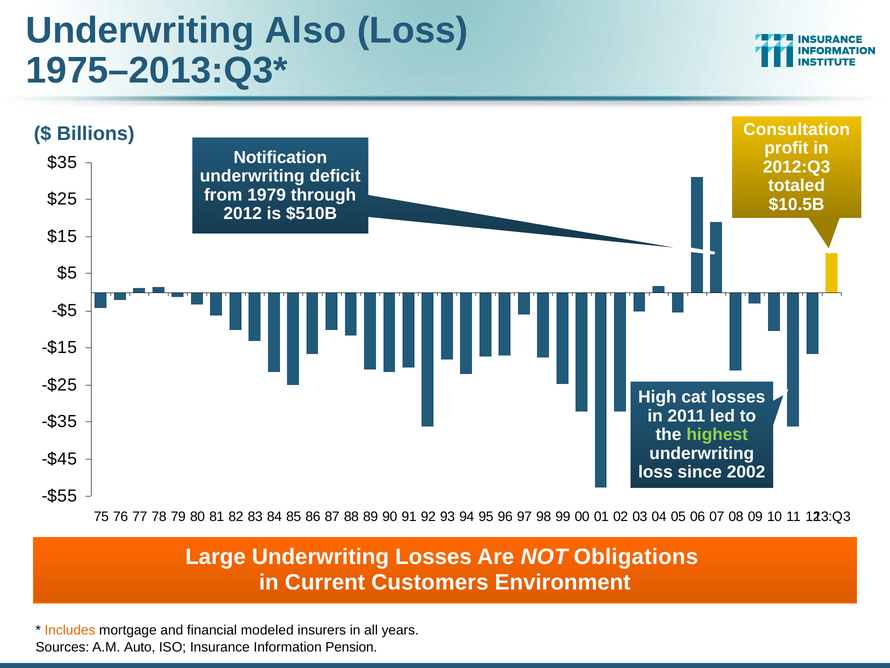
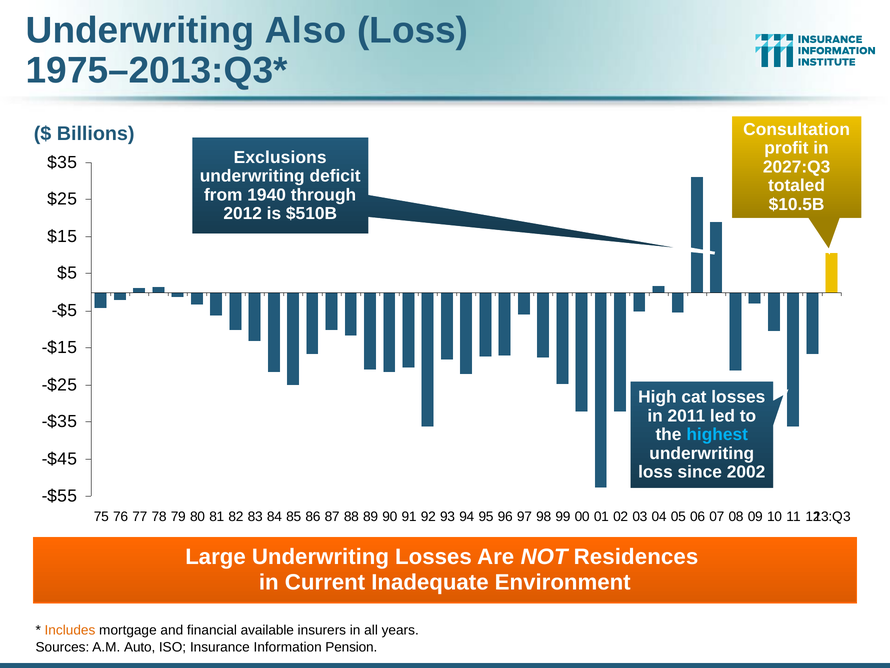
Notification: Notification -> Exclusions (280, 157)
2012:Q3: 2012:Q3 -> 2027:Q3 (797, 167)
1979: 1979 -> 1940 (267, 195)
highest colour: light green -> light blue (717, 434)
Obligations: Obligations -> Residences (636, 556)
Customers: Customers -> Inadequate (430, 582)
modeled: modeled -> available (267, 630)
